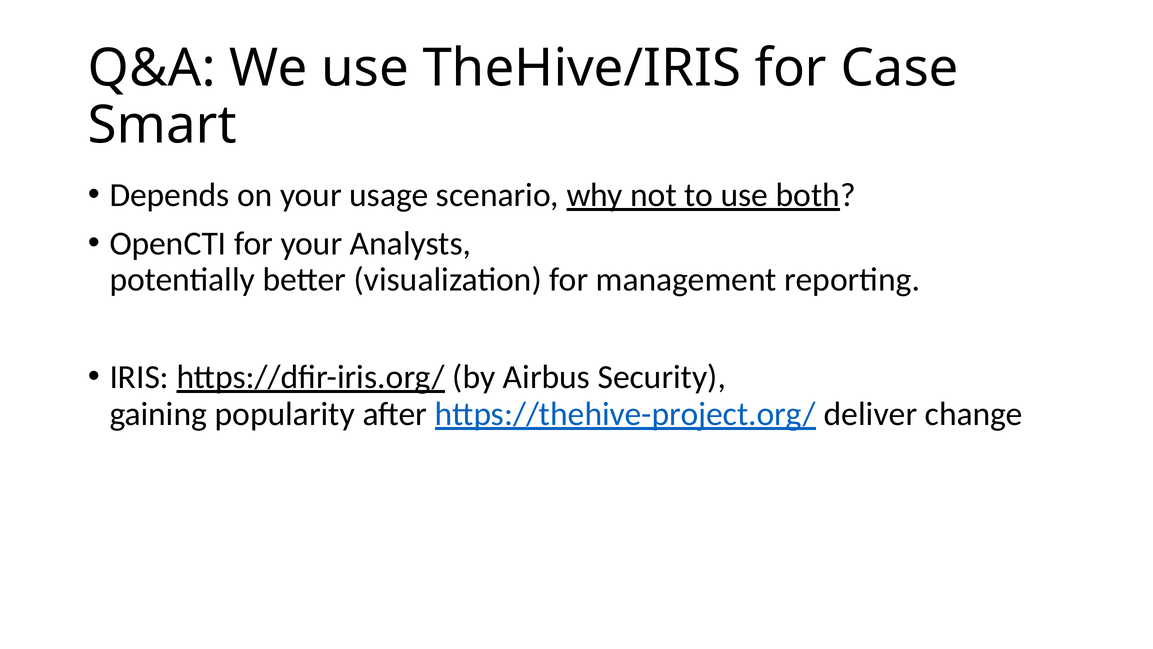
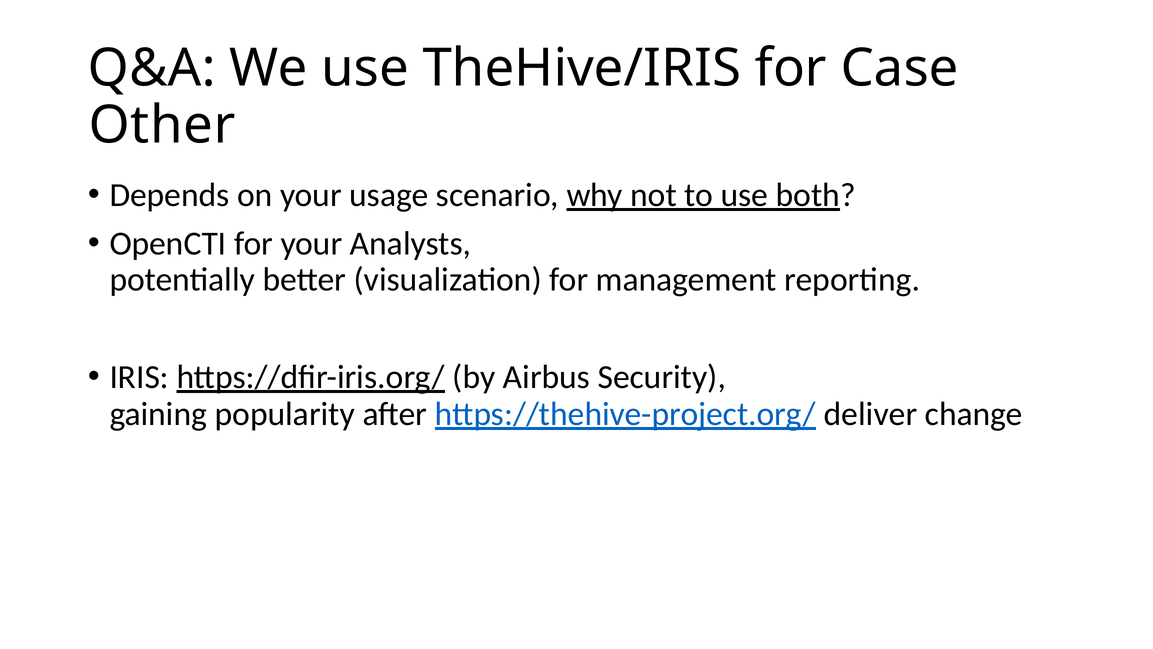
Smart: Smart -> Other (162, 125)
